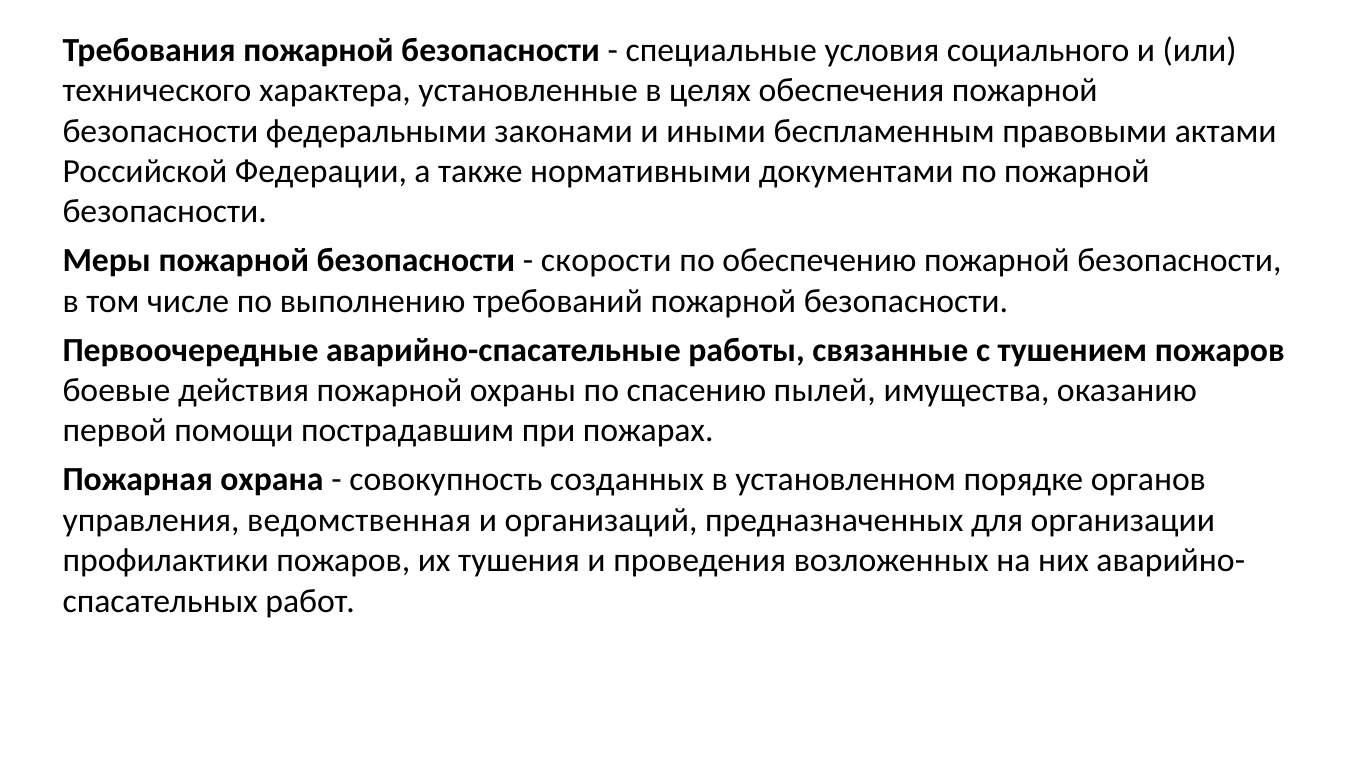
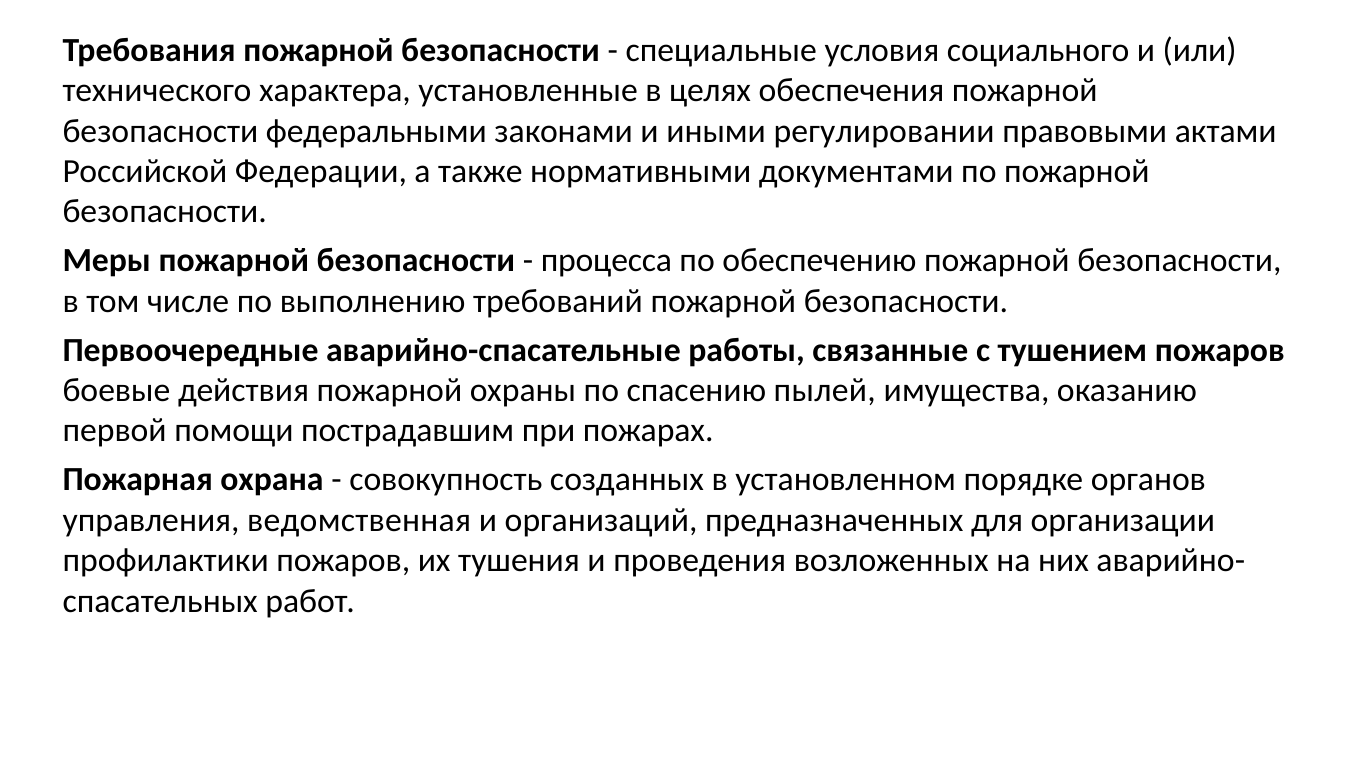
беспламенным: беспламенным -> регулировании (884, 131)
скорости: скорости -> процесса (606, 261)
